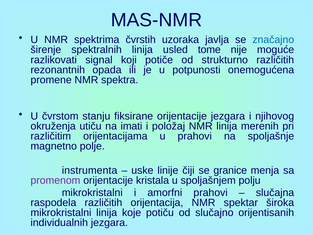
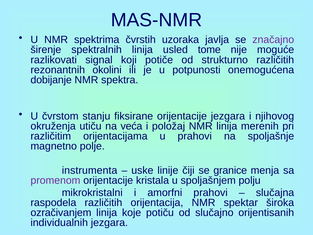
značajno colour: blue -> purple (273, 40)
opada: opada -> okolini (107, 70)
promene: promene -> dobijanje (51, 80)
imati: imati -> veća (131, 126)
mikrokristalni: mikrokristalni -> ozračivanjem (61, 212)
